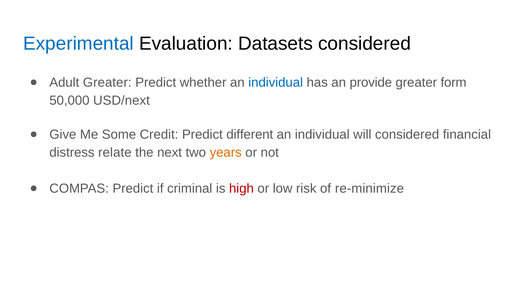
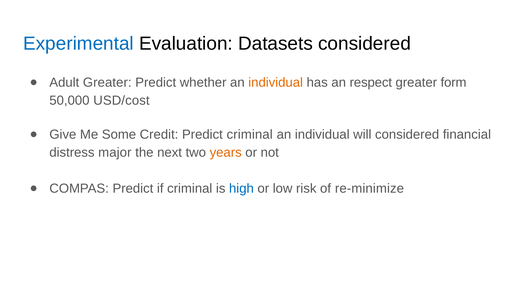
individual colour: blue -> orange (276, 83)
provide: provide -> respect (371, 83)
USD/next: USD/next -> USD/cost (121, 101)
Predict different: different -> criminal (250, 135)
relate: relate -> major (115, 153)
high colour: red -> blue (241, 189)
